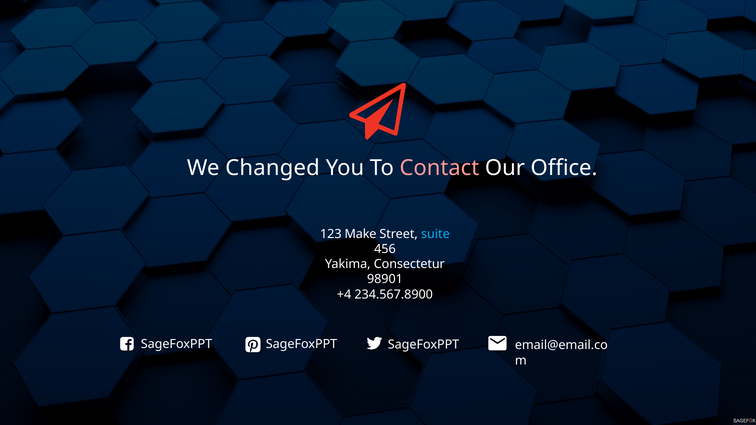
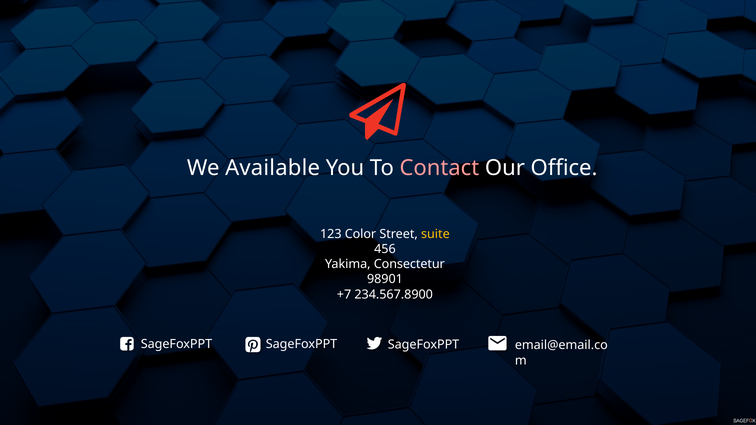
Changed: Changed -> Available (273, 168)
Make: Make -> Color (360, 234)
suite colour: light blue -> yellow (435, 234)
+4: +4 -> +7 (344, 295)
